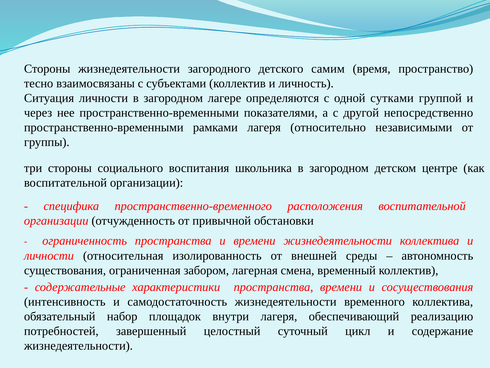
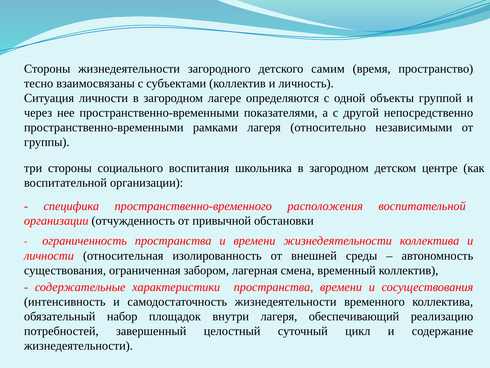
сутками: сутками -> объекты (392, 98)
